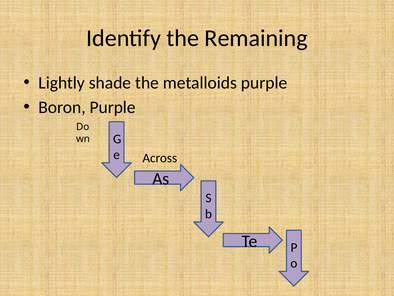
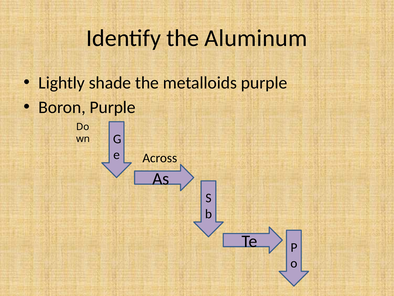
Remaining: Remaining -> Aluminum (256, 38)
